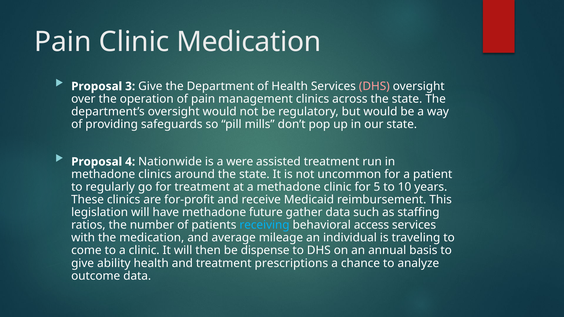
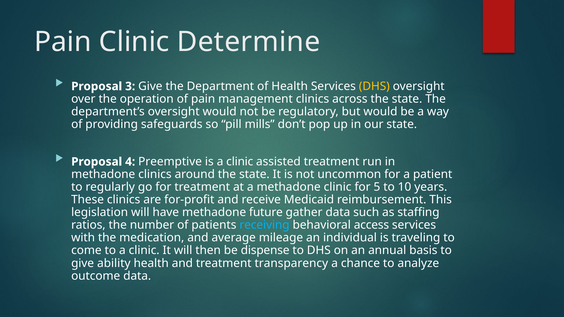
Clinic Medication: Medication -> Determine (249, 42)
DHS colour: pink -> yellow (374, 86)
Nationwide: Nationwide -> Preemptive (170, 162)
is a were: were -> clinic (240, 162)
prescriptions: prescriptions -> transparency (291, 263)
